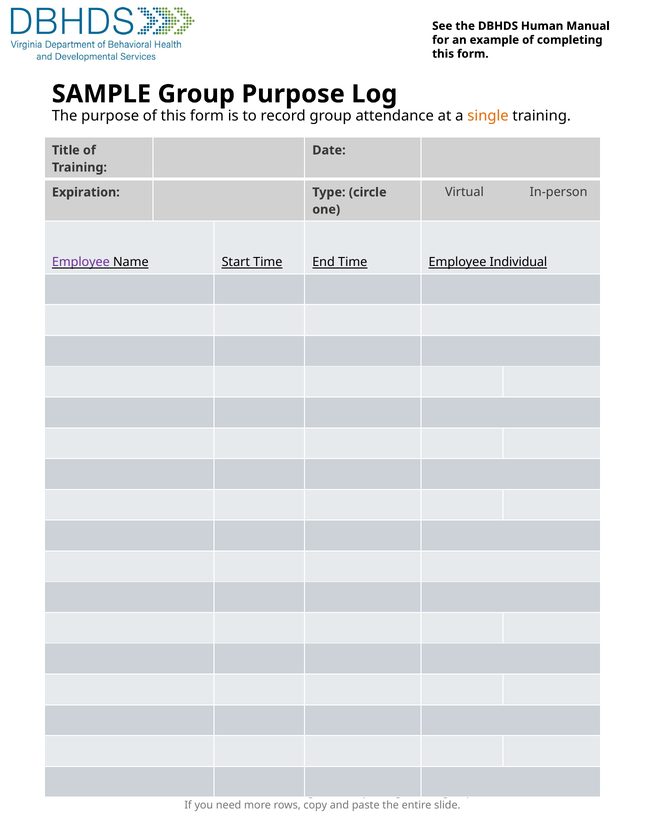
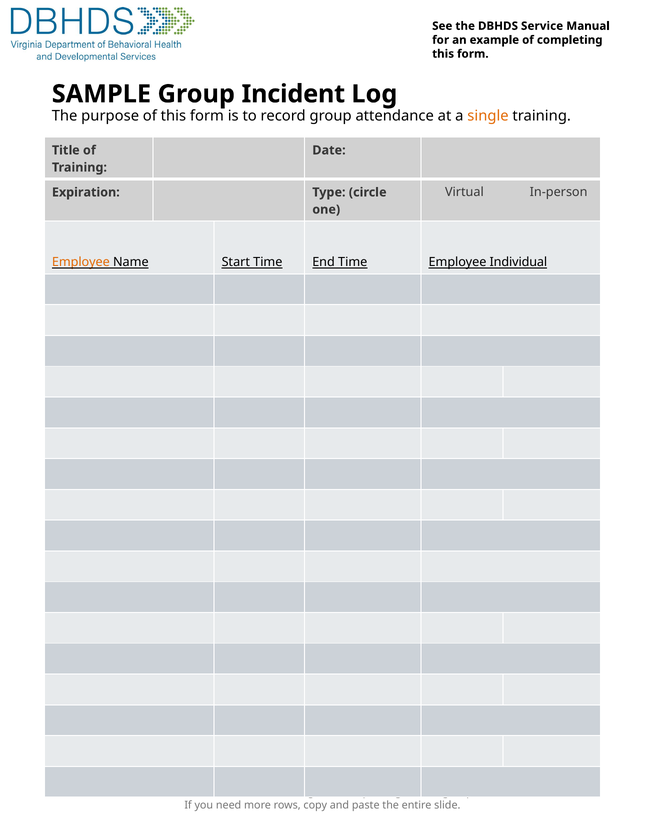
Human: Human -> Service (542, 26)
Group Purpose: Purpose -> Incident (293, 94)
Employee colour: purple -> orange (81, 262)
